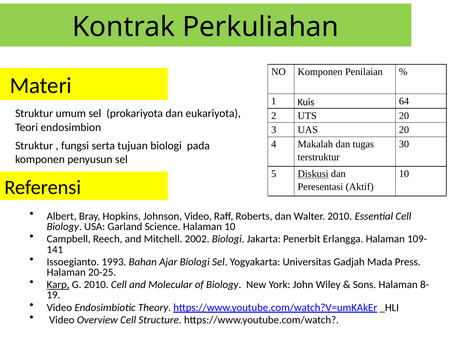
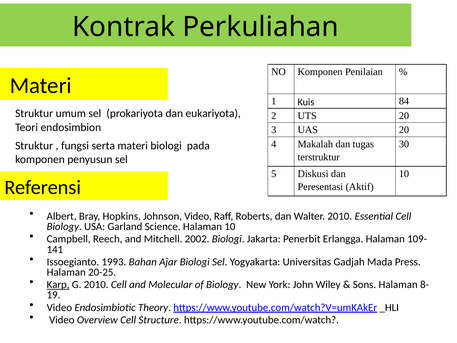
64: 64 -> 84 (404, 101)
serta tujuan: tujuan -> materi (133, 146)
Diskusi underline: present -> none (313, 174)
